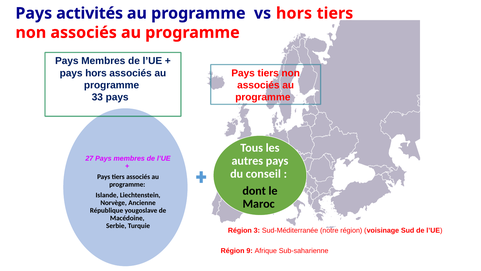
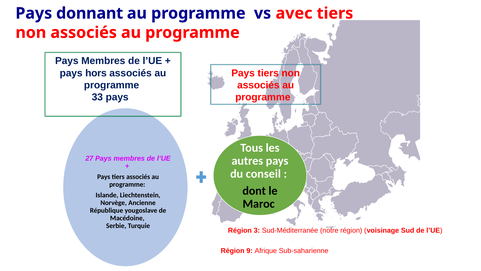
activités: activités -> donnant (90, 13)
vs hors: hors -> avec (294, 13)
